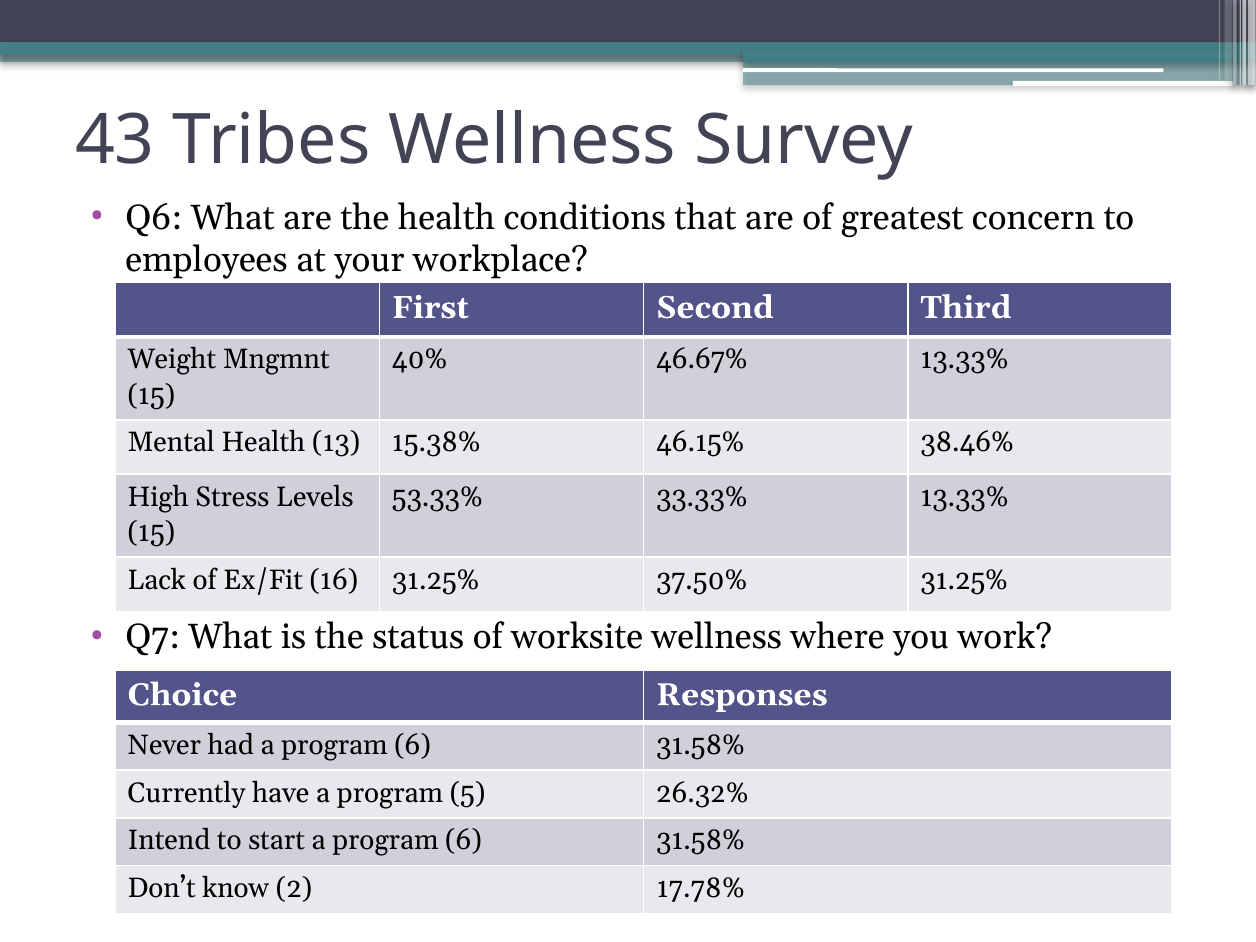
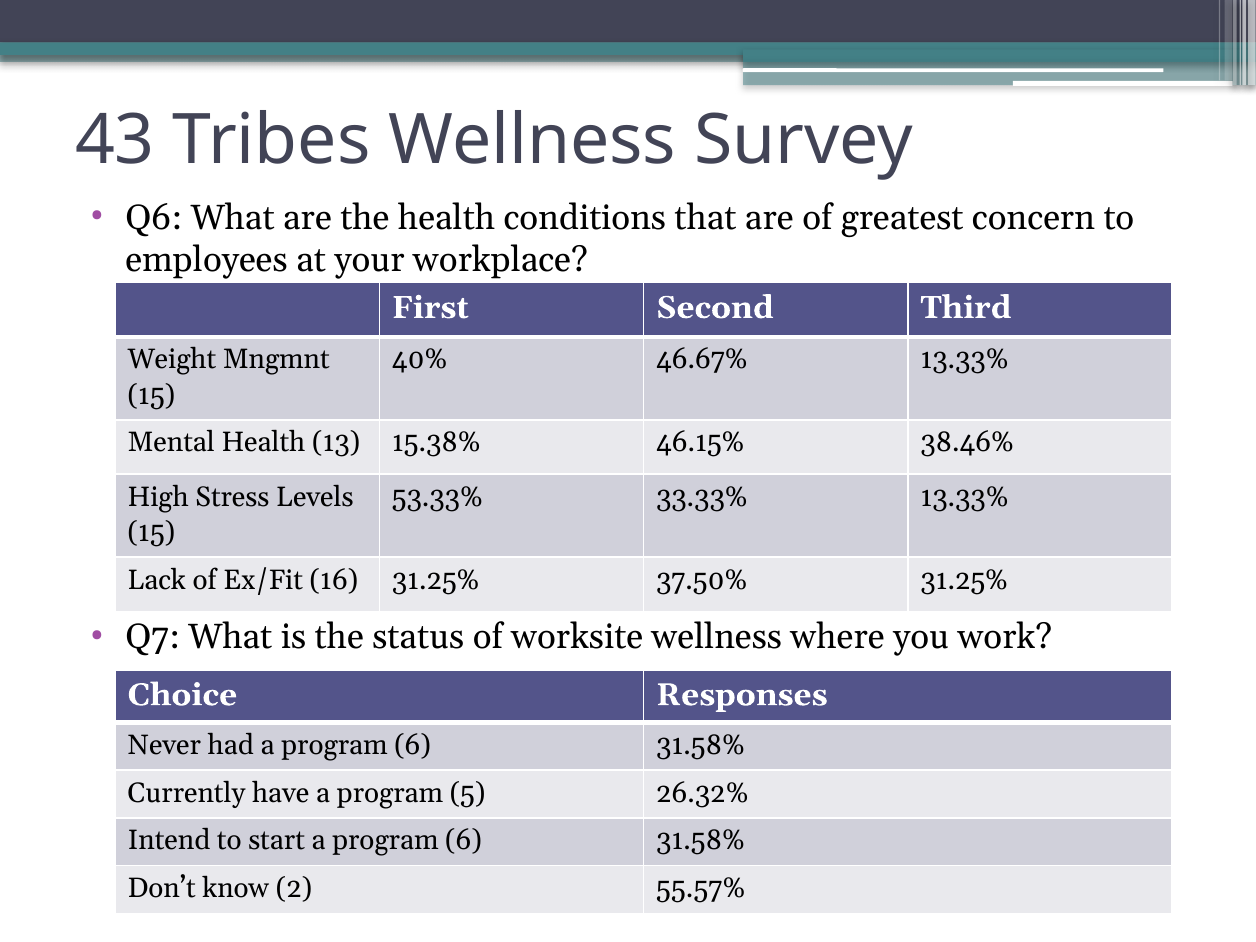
17.78%: 17.78% -> 55.57% (701, 889)
